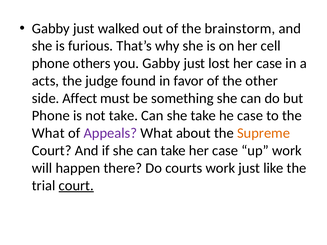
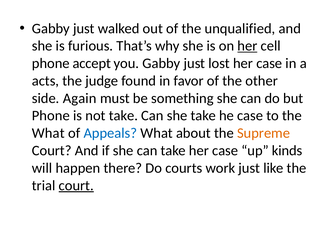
brainstorm: brainstorm -> unqualified (240, 29)
her underline: none -> present (247, 46)
others: others -> accept (92, 63)
Affect: Affect -> Again (80, 98)
Appeals colour: purple -> blue (110, 133)
up work: work -> kinds (287, 151)
